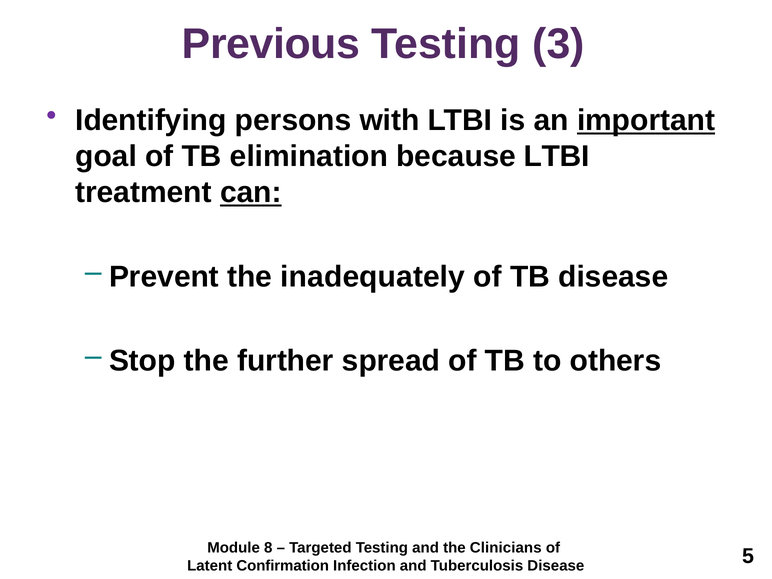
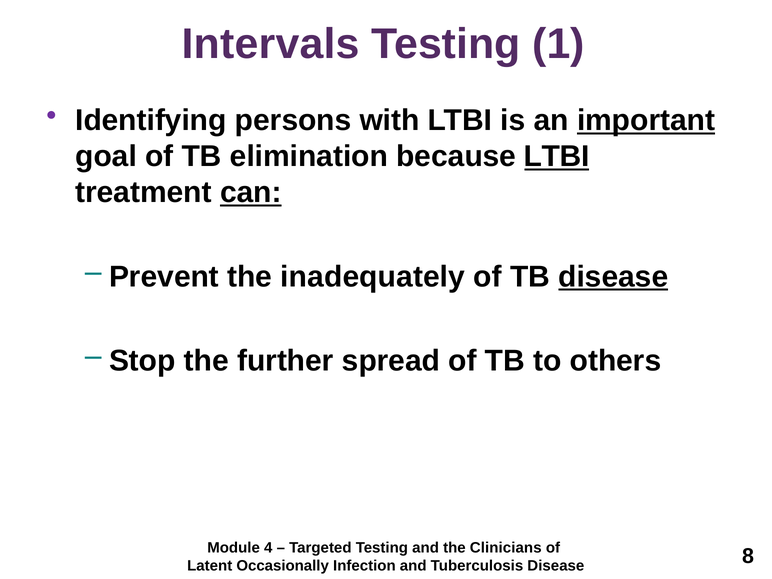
Previous: Previous -> Intervals (271, 44)
3: 3 -> 1 (558, 44)
LTBI underline: none -> present (557, 157)
disease underline: none -> present (613, 277)
8: 8 -> 4 (268, 548)
Confirmation: Confirmation -> Occasionally (283, 566)
5: 5 -> 8 (748, 556)
